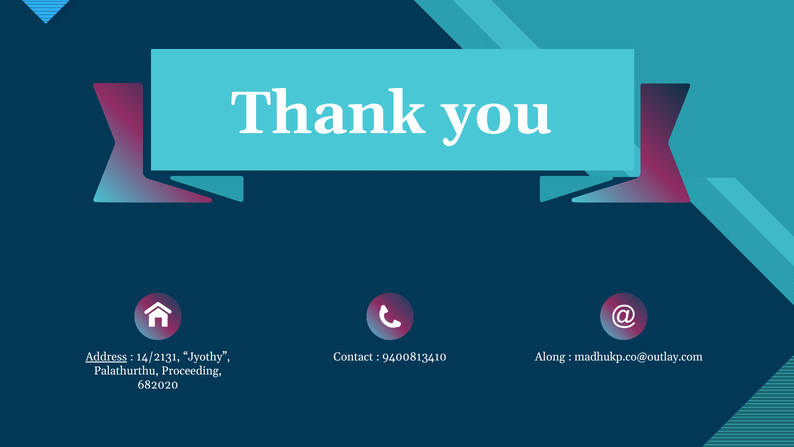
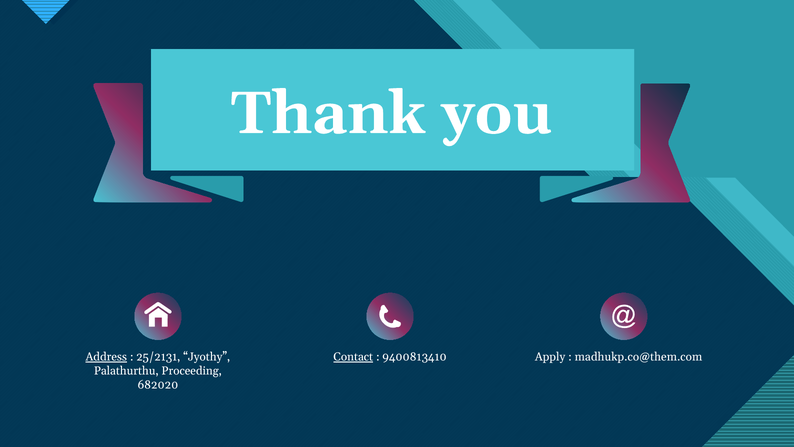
14/2131: 14/2131 -> 25/2131 (158, 357)
Contact underline: none -> present (353, 357)
Along: Along -> Apply (550, 357)
madhukp.co@outlay.com: madhukp.co@outlay.com -> madhukp.co@them.com (638, 357)
